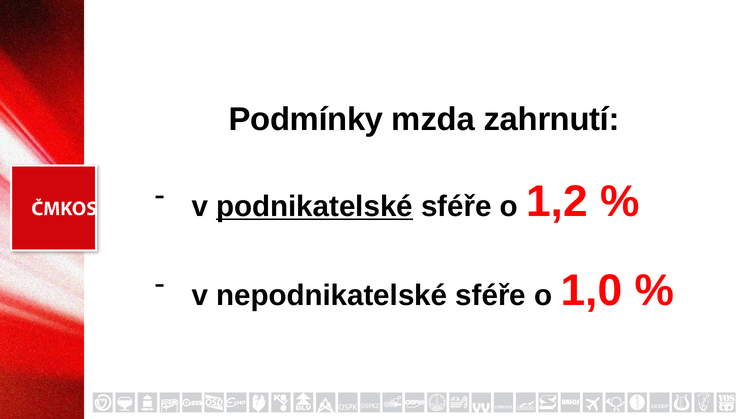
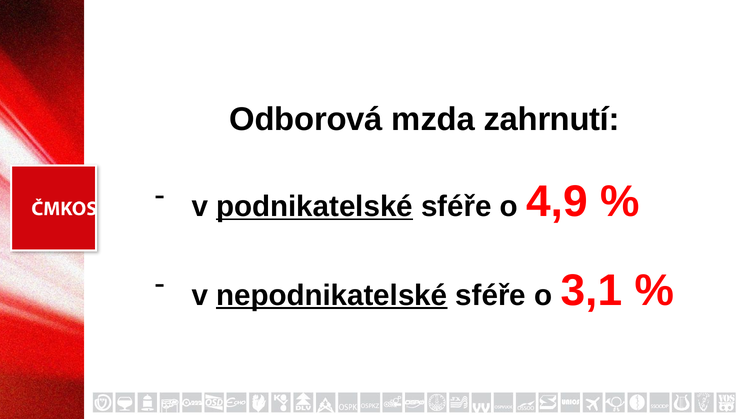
Podmínky: Podmínky -> Odborová (306, 119)
1,2: 1,2 -> 4,9 (557, 202)
nepodnikatelské underline: none -> present (332, 295)
1,0: 1,0 -> 3,1 (592, 291)
